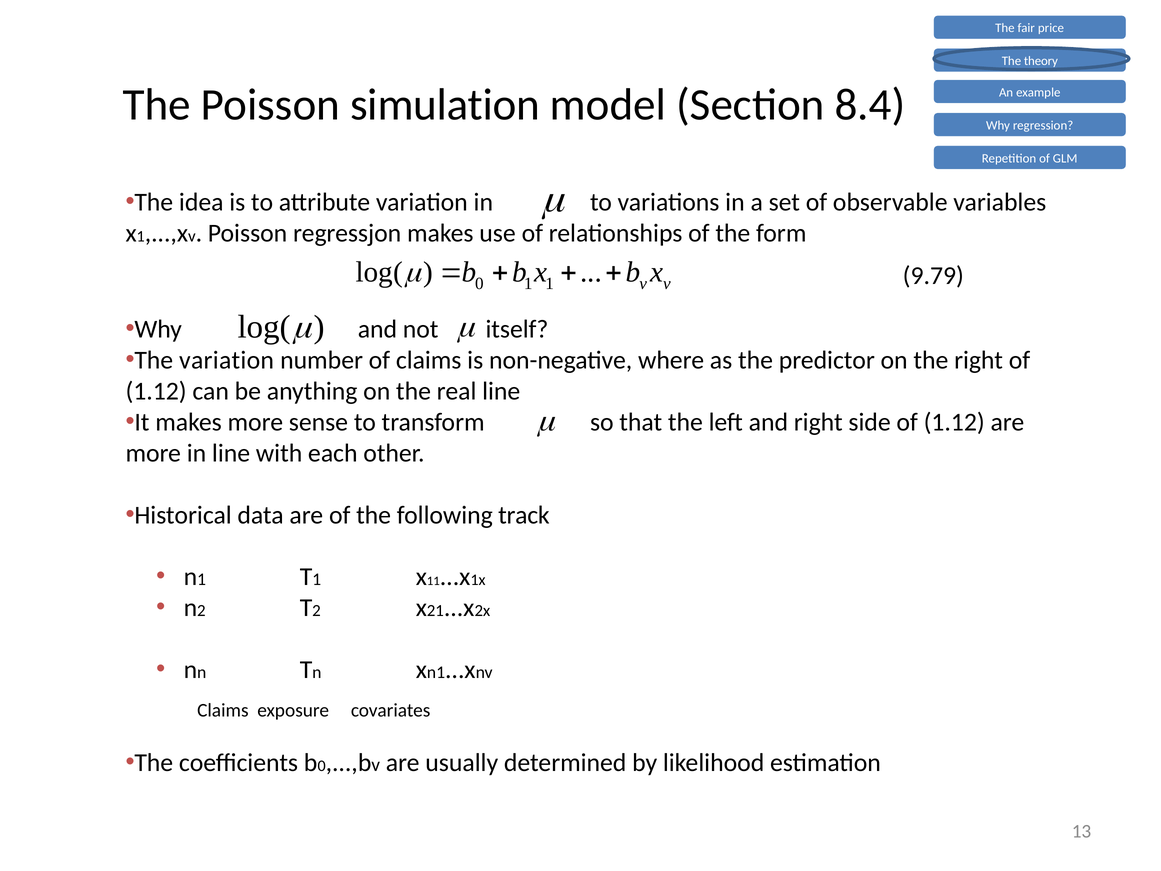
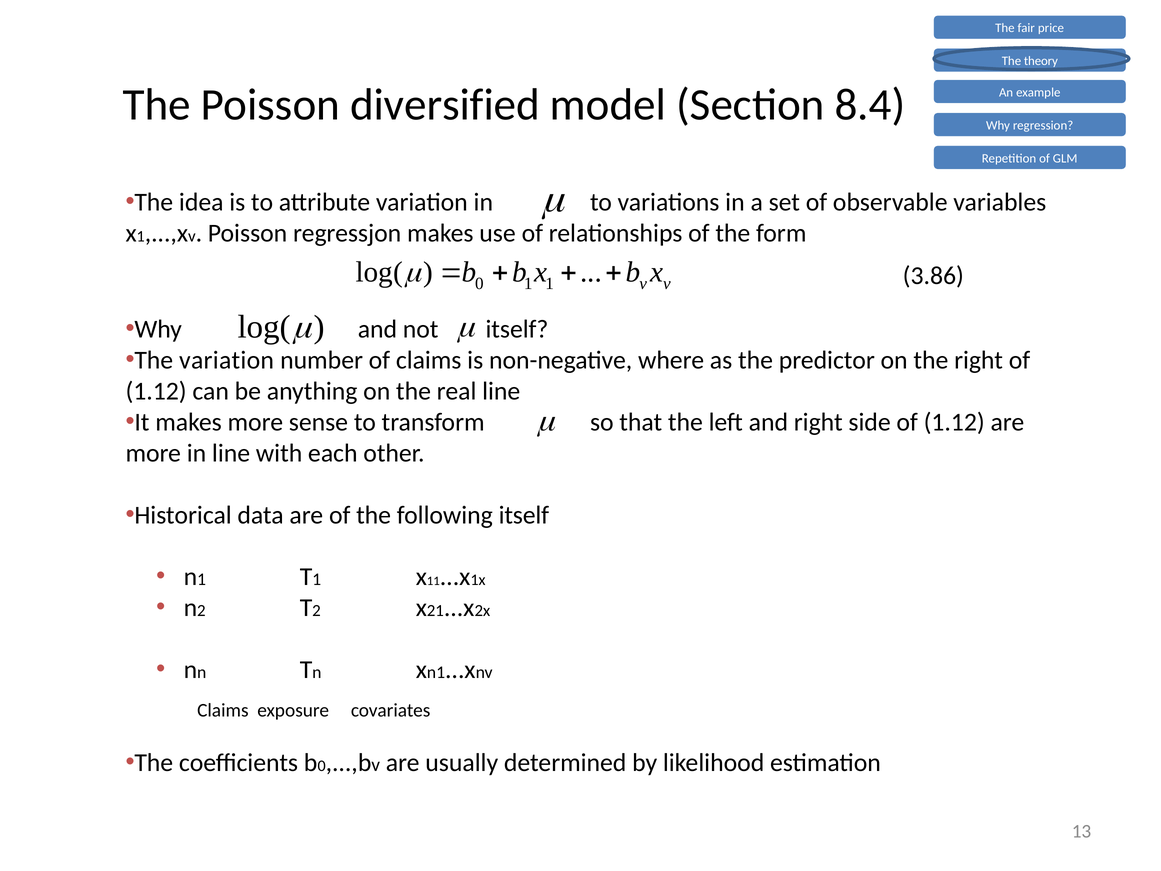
simulation: simulation -> diversified (445, 105)
9.79: 9.79 -> 3.86 (933, 276)
following track: track -> itself (524, 515)
